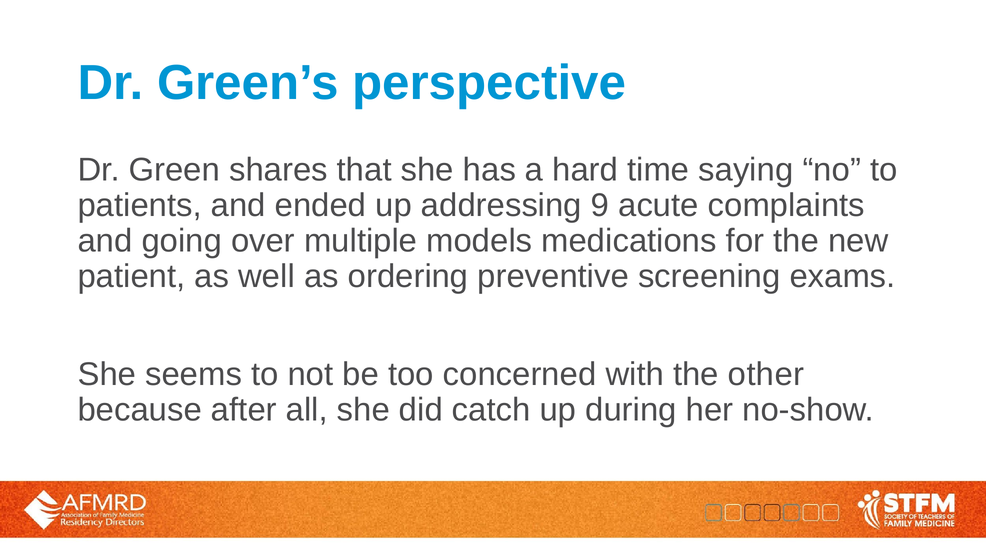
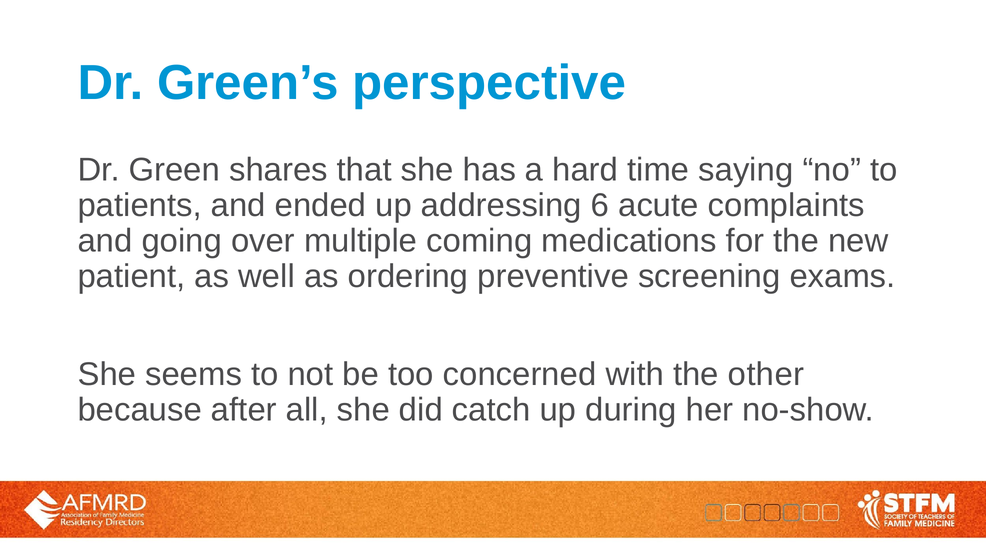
9: 9 -> 6 (600, 206)
models: models -> coming (479, 241)
